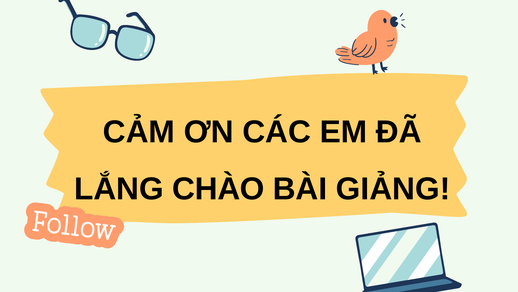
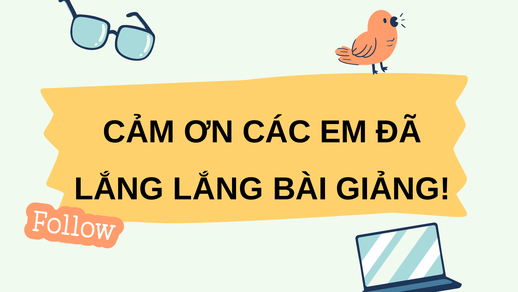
LẮNG CHÀO: CHÀO -> LẮNG (218, 189)
